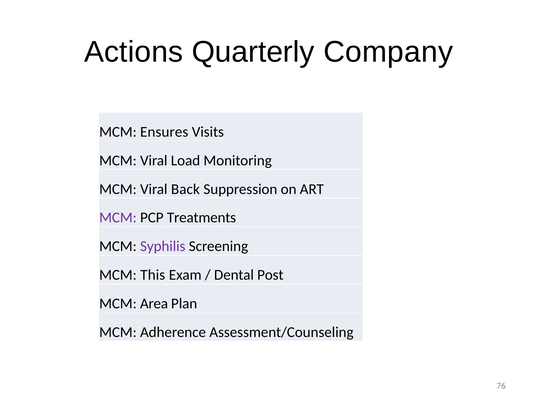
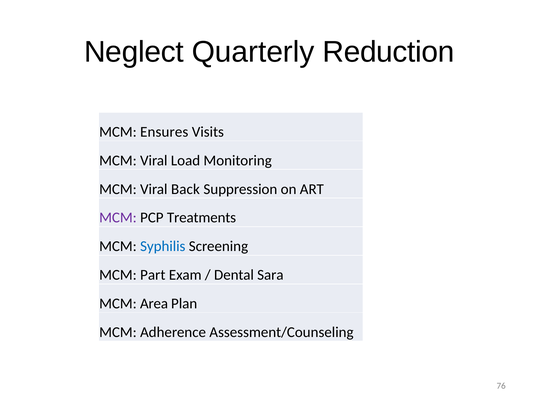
Actions: Actions -> Neglect (134, 52)
Company: Company -> Reduction (388, 52)
Syphilis colour: purple -> blue (163, 246)
This: This -> Part (153, 275)
Post: Post -> Sara (270, 275)
